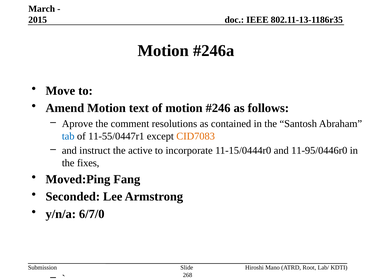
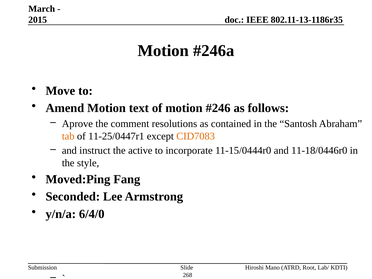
tab colour: blue -> orange (68, 136)
11-55/0447r1: 11-55/0447r1 -> 11-25/0447r1 (116, 136)
11-95/0446r0: 11-95/0446r0 -> 11-18/0446r0 (319, 151)
fixes: fixes -> style (88, 163)
6/7/0: 6/7/0 -> 6/4/0 (92, 214)
